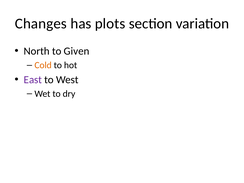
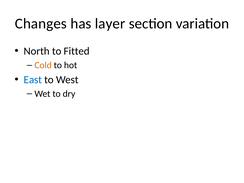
plots: plots -> layer (110, 24)
Given: Given -> Fitted (77, 51)
East colour: purple -> blue (33, 80)
